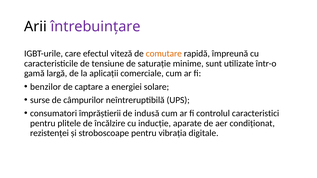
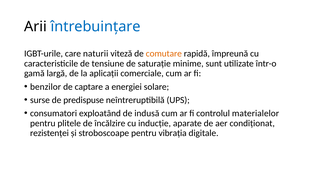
întrebuințare colour: purple -> blue (96, 27)
efectul: efectul -> naturii (96, 54)
câmpurilor: câmpurilor -> predispuse (84, 100)
împrăștierii: împrăștierii -> exploatând (100, 113)
caracteristici: caracteristici -> materialelor (256, 113)
